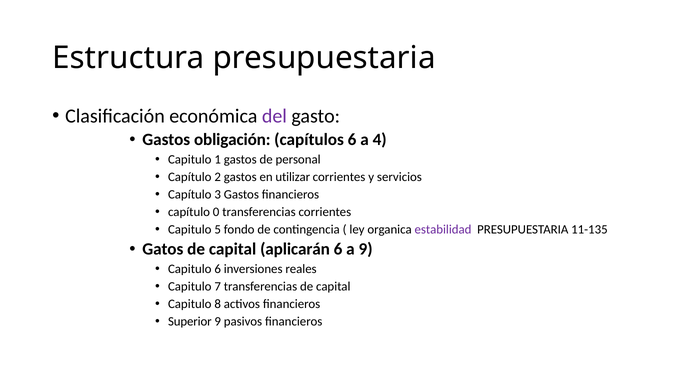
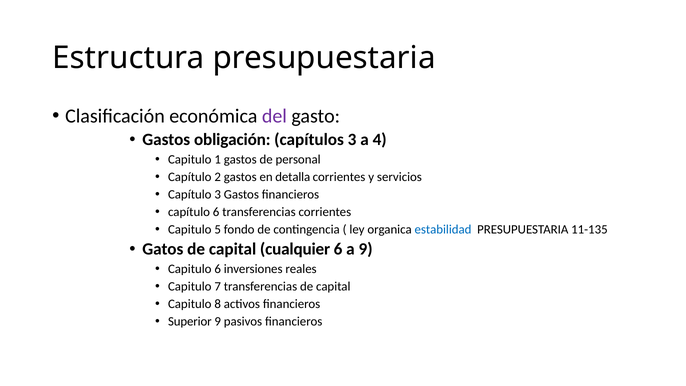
capítulos 6: 6 -> 3 (352, 140)
utilizar: utilizar -> detalla (293, 177)
capítulo 0: 0 -> 6 (216, 212)
estabilidad colour: purple -> blue (443, 229)
aplicarán: aplicarán -> cualquier (295, 249)
